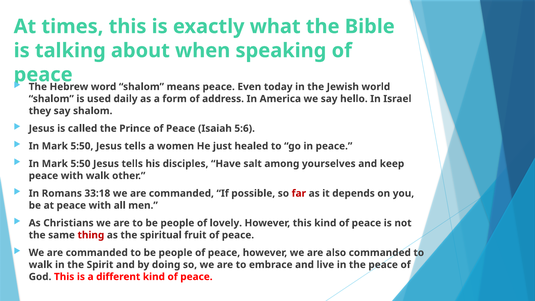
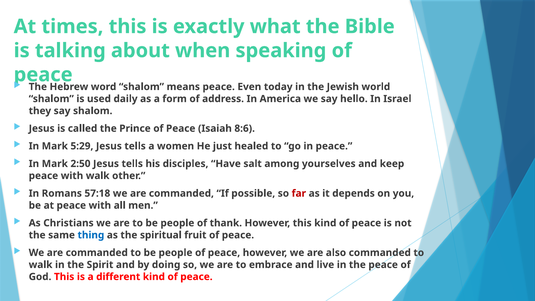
5:6: 5:6 -> 8:6 (245, 128)
5:50: 5:50 -> 5:29 (82, 146)
5:50: 5:50 -> 2:50 (80, 164)
33:18: 33:18 -> 57:18 (97, 193)
lovely: lovely -> thank (226, 223)
thing colour: red -> blue (91, 235)
